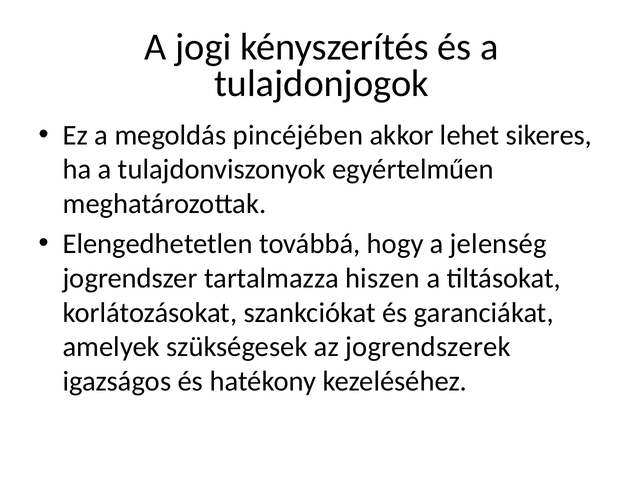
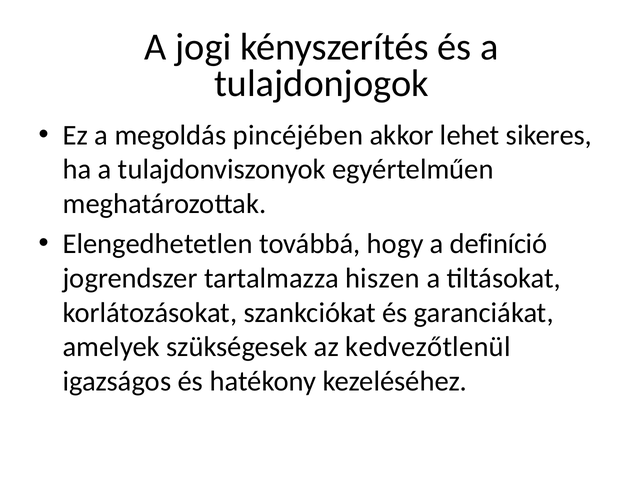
jelenség: jelenség -> definíció (499, 244)
jogrendszerek: jogrendszerek -> kedvezőtlenül (428, 346)
